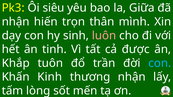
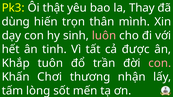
siêu: siêu -> thật (53, 8)
Giữa: Giữa -> Thay (142, 8)
nhận: nhận -> dùng (16, 22)
con colour: light blue -> pink (160, 63)
Kinh: Kinh -> Chơi (50, 77)
